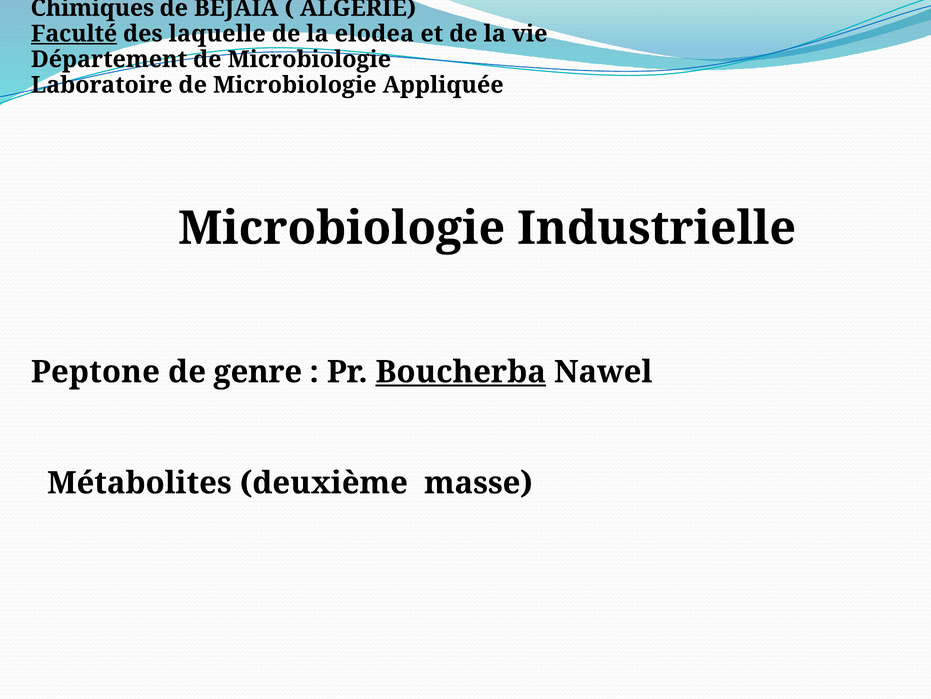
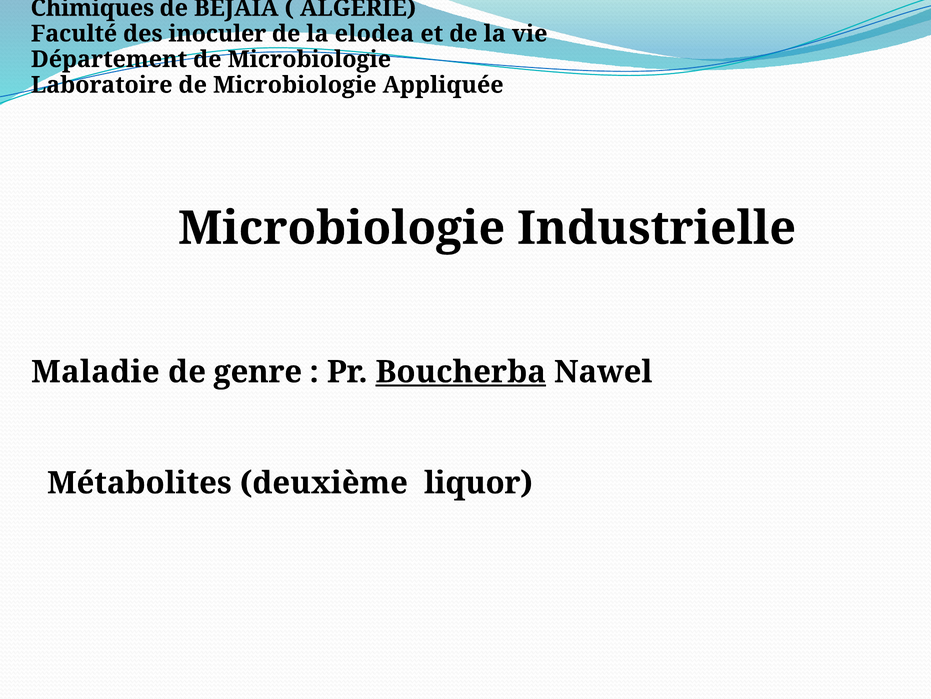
Faculté underline: present -> none (74, 34)
laquelle: laquelle -> inoculer (217, 34)
Peptone: Peptone -> Maladie (95, 372)
masse: masse -> liquor (478, 483)
